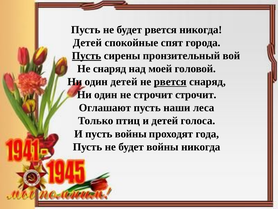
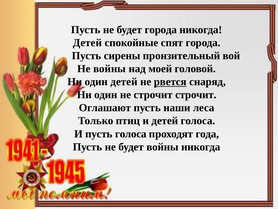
будет рвется: рвется -> города (161, 30)
Пусть underline: present -> none (87, 56)
Не снаряд: снаряд -> войны (110, 69)
пусть войны: войны -> голоса (131, 134)
